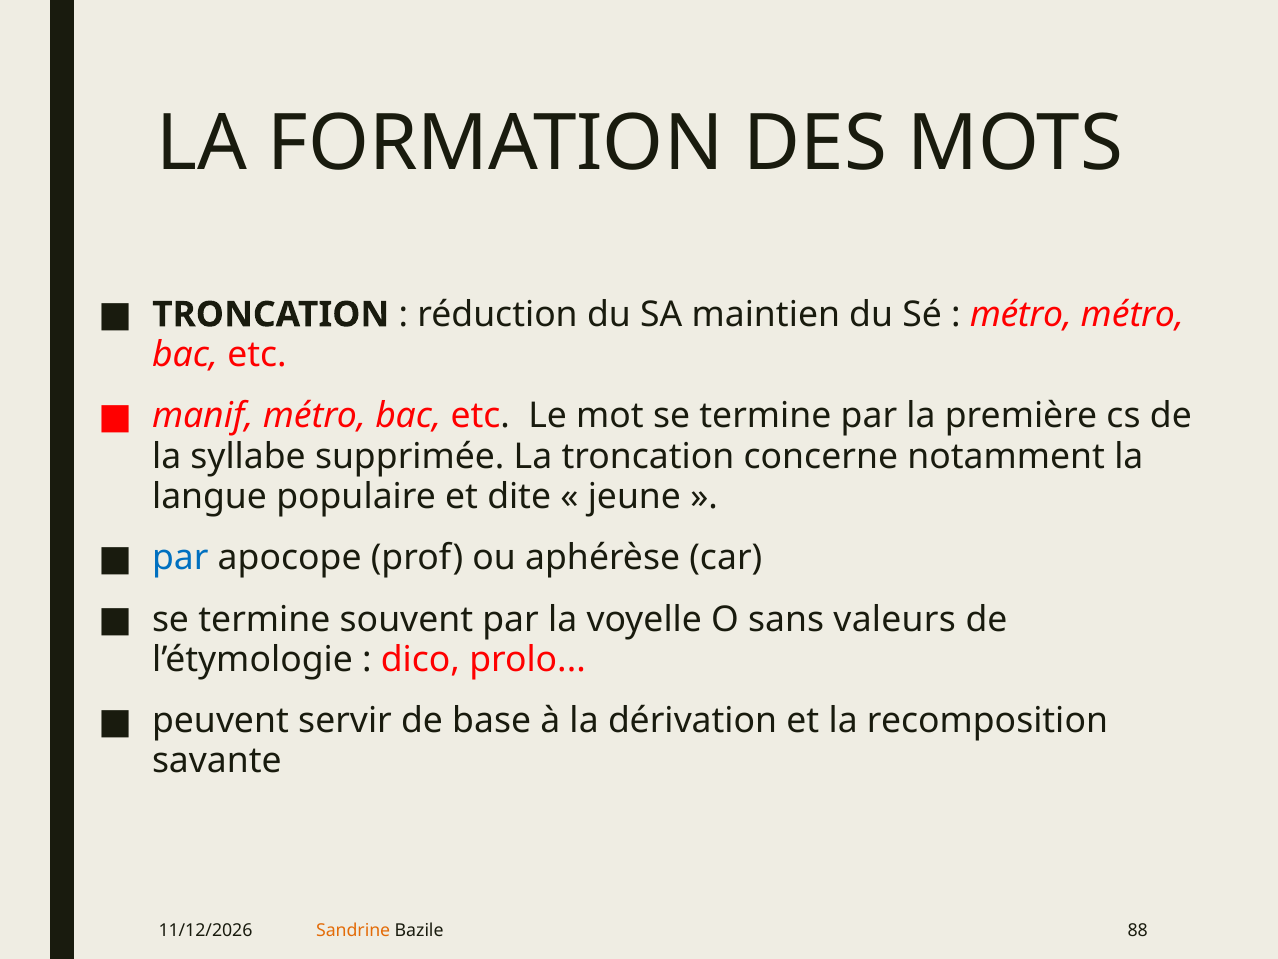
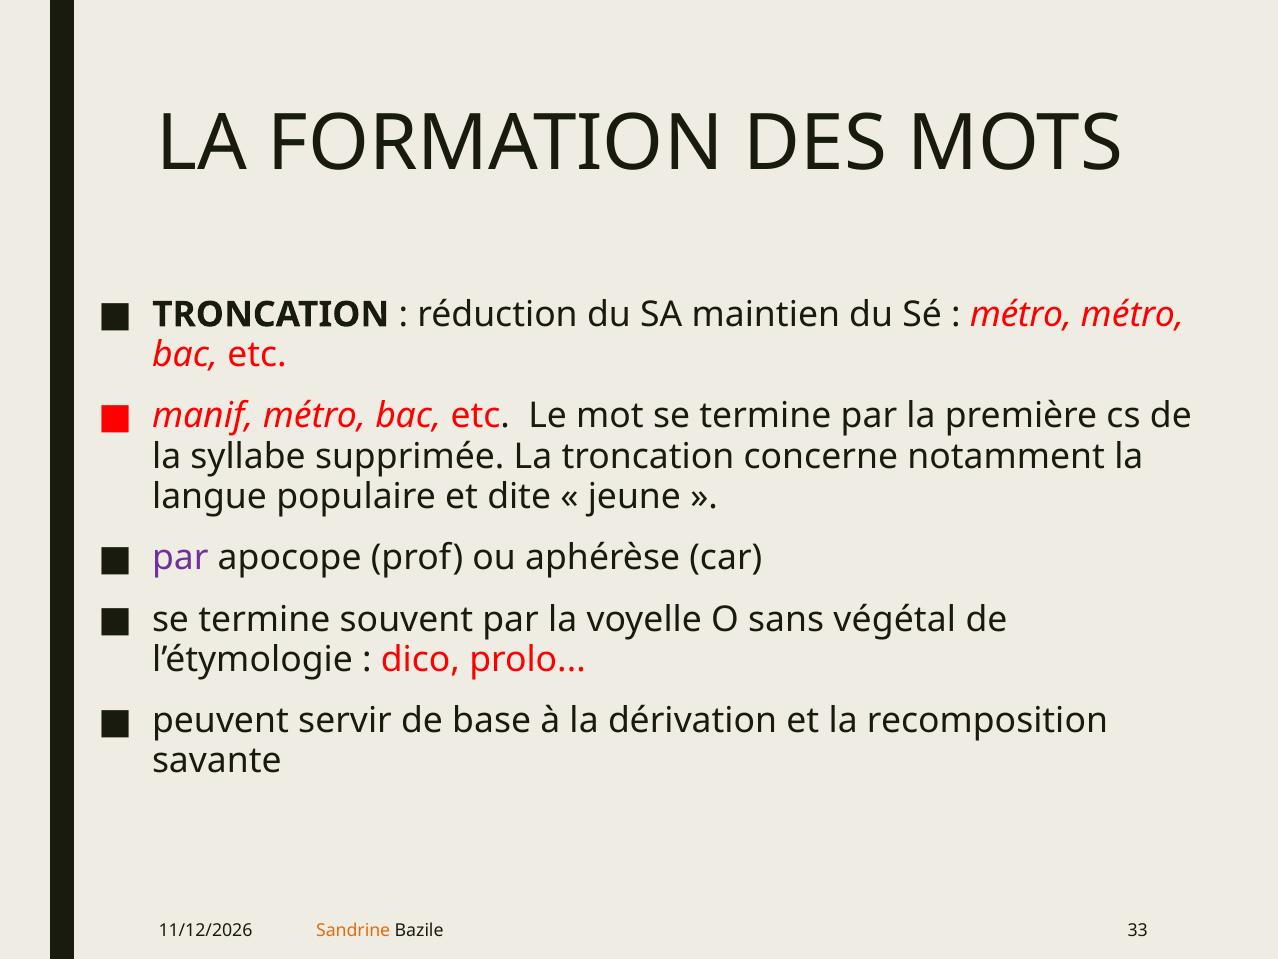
par colour: blue -> purple (180, 558)
valeurs: valeurs -> végétal (895, 619)
88: 88 -> 33 (1138, 930)
